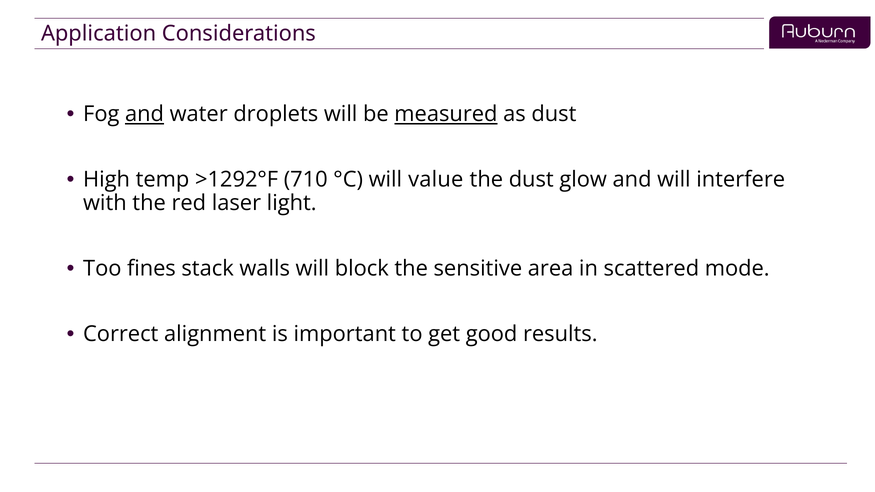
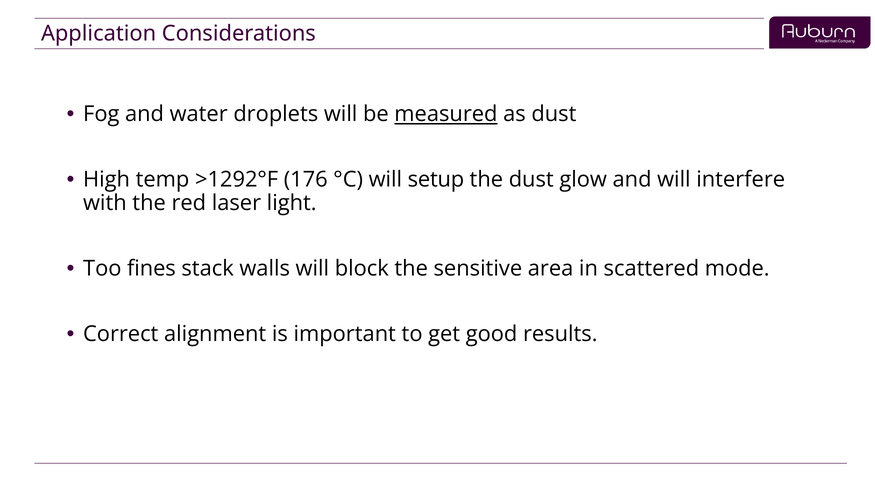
and underline: present -> none (145, 114)
710: 710 -> 176 (306, 180)
value: value -> setup (436, 180)
